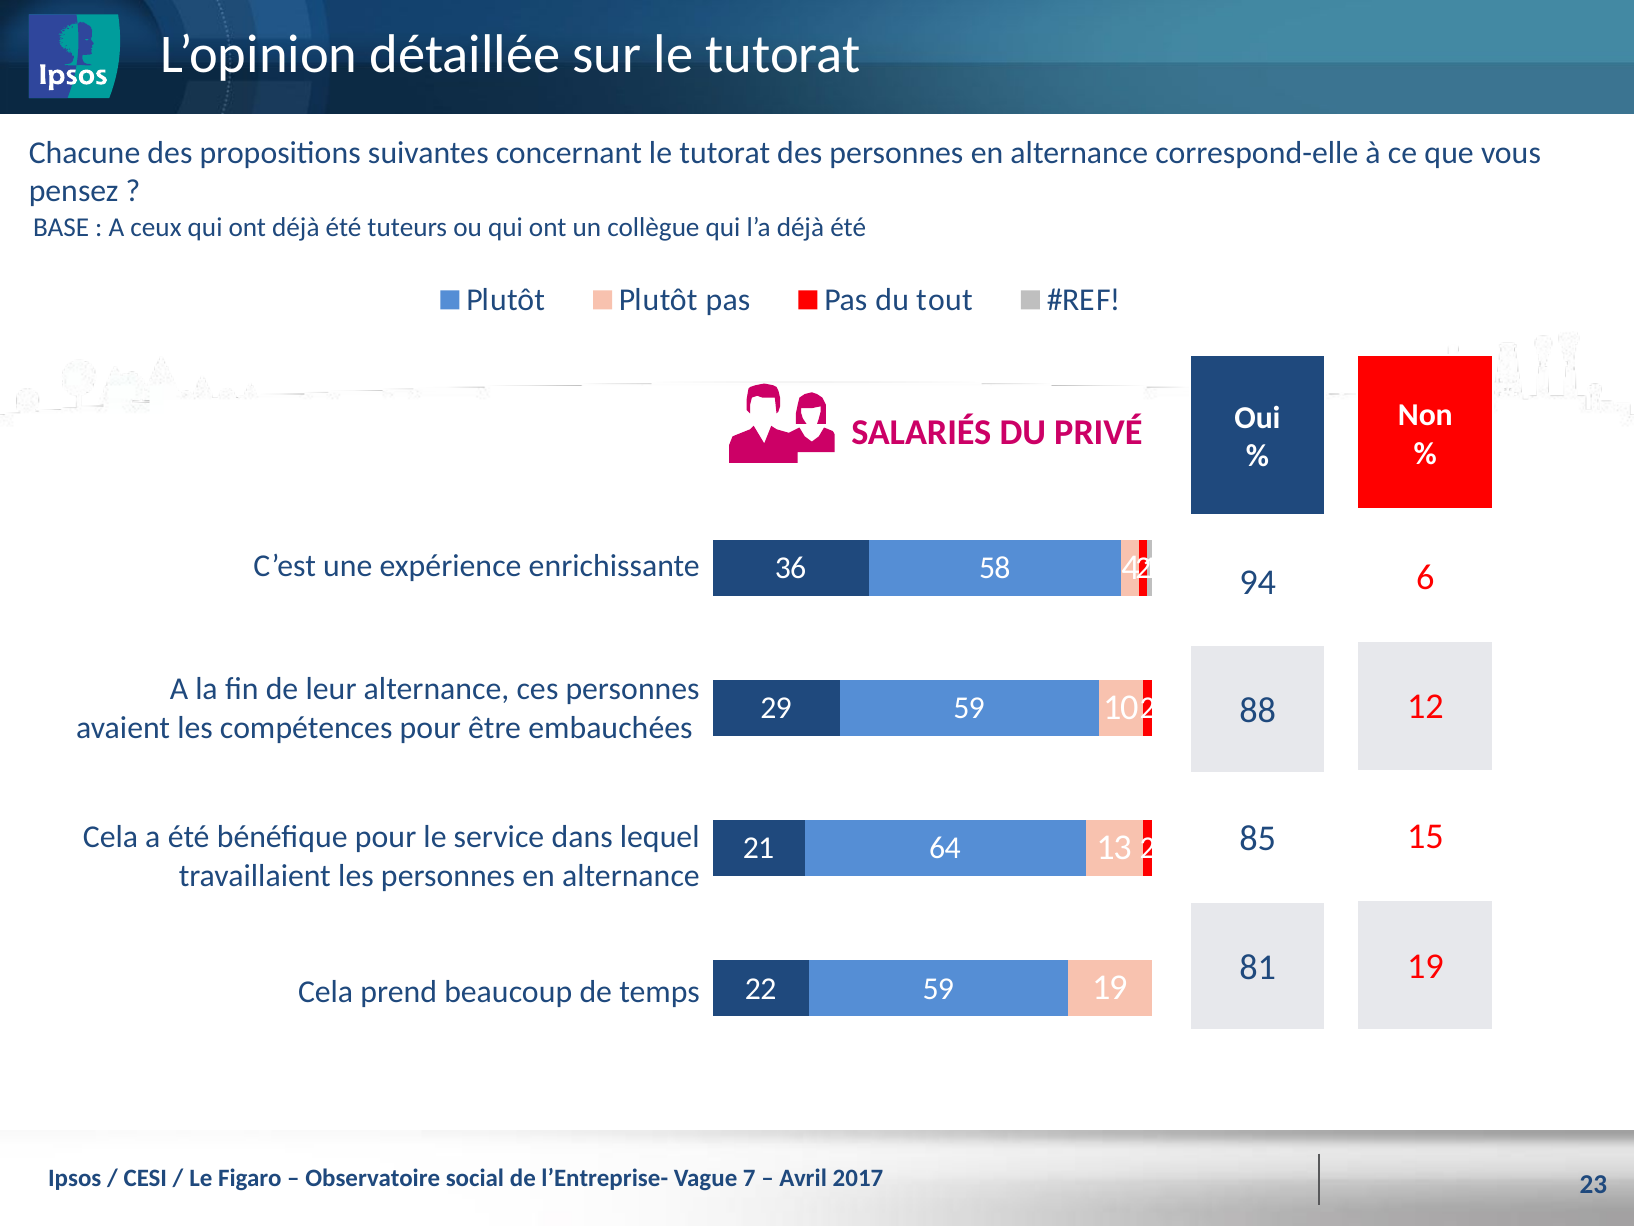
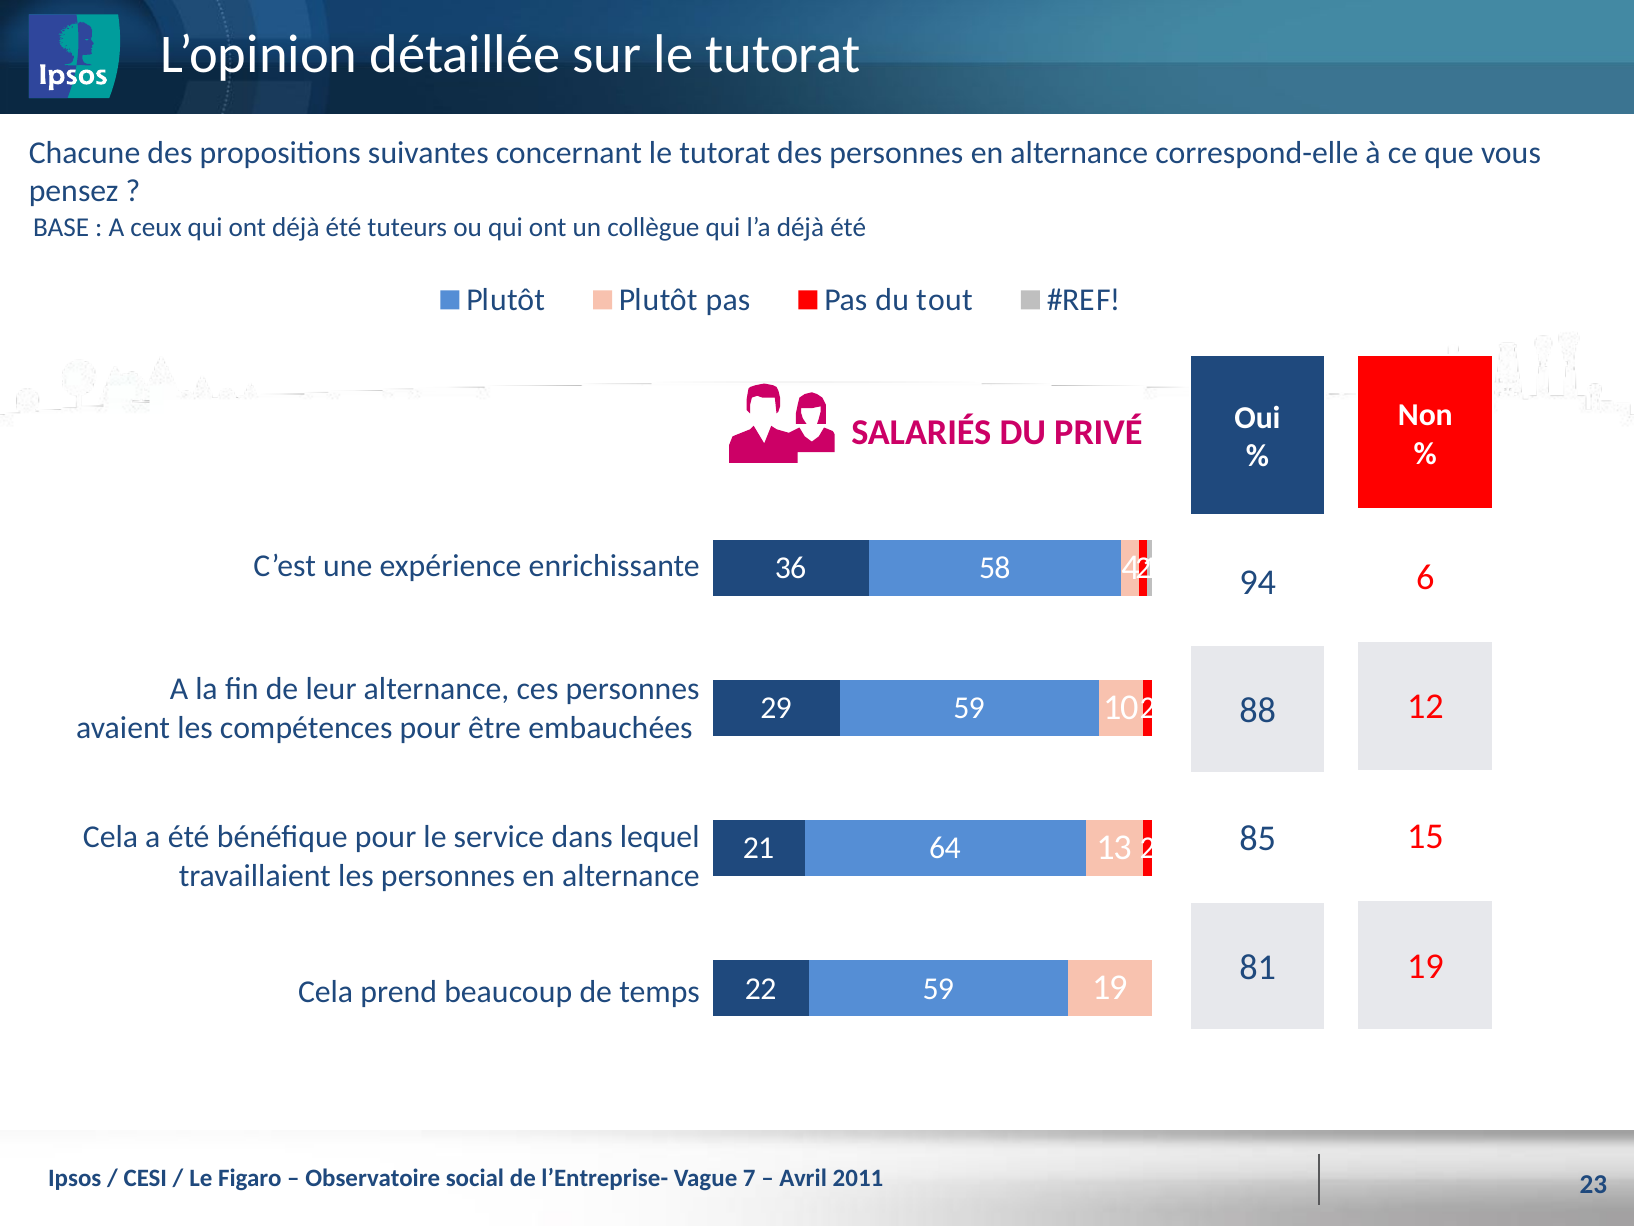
2017: 2017 -> 2011 (858, 1178)
